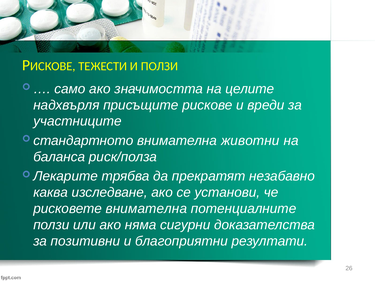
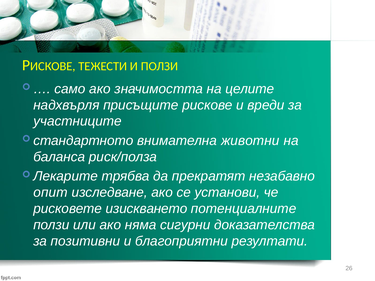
каква: каква -> опит (51, 193)
рисковете внимателна: внимателна -> изискването (147, 209)
